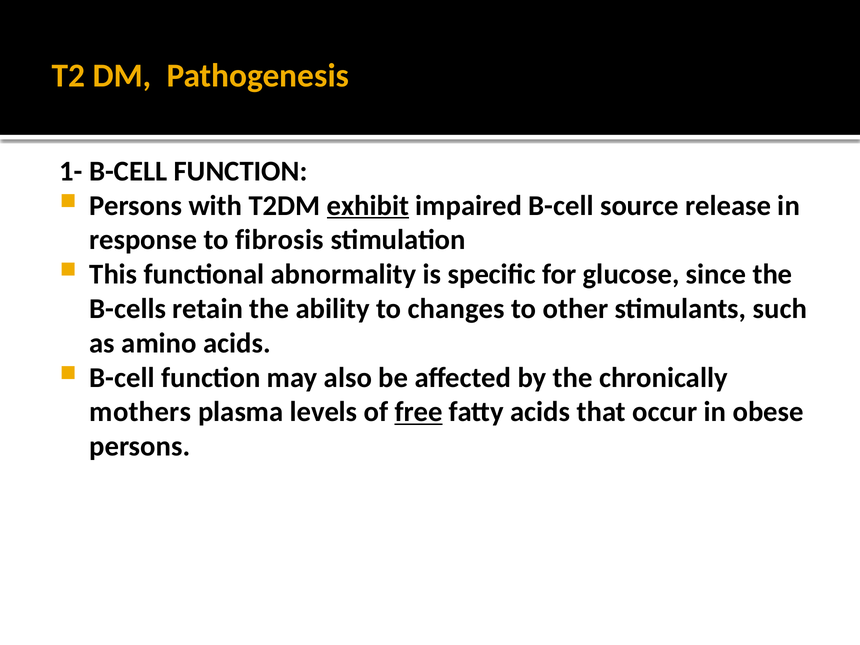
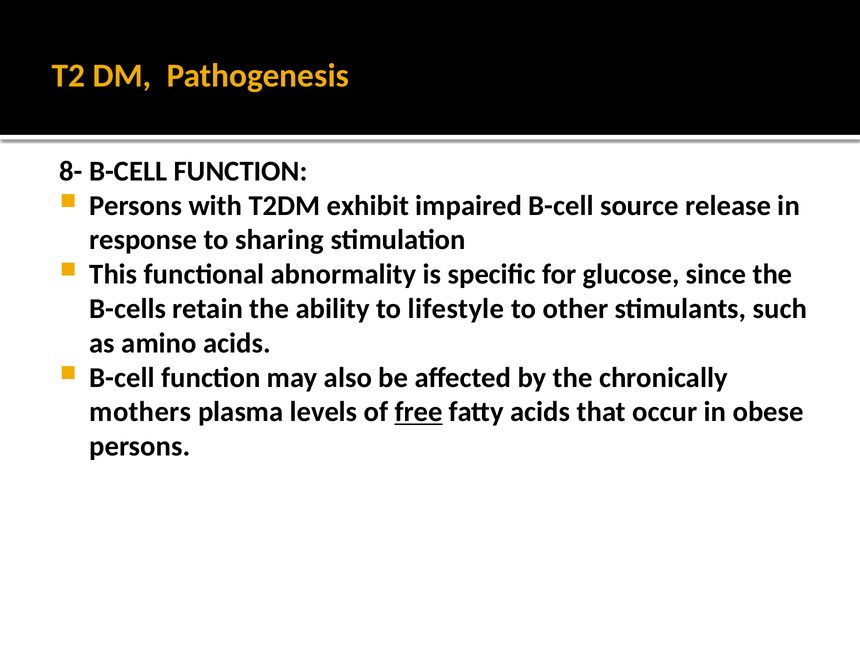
1-: 1- -> 8- (71, 171)
exhibit underline: present -> none (368, 206)
fibrosis: fibrosis -> sharing (279, 240)
changes: changes -> lifestyle (456, 309)
